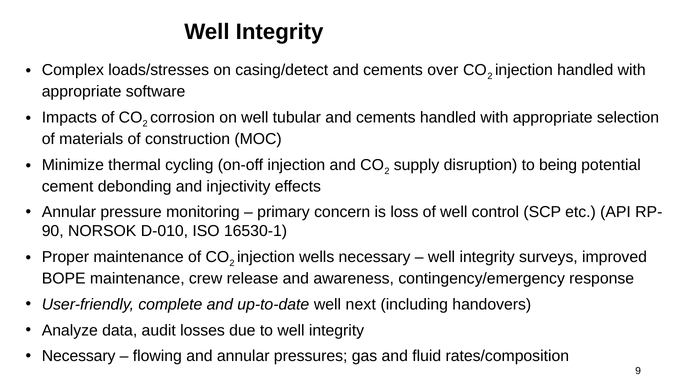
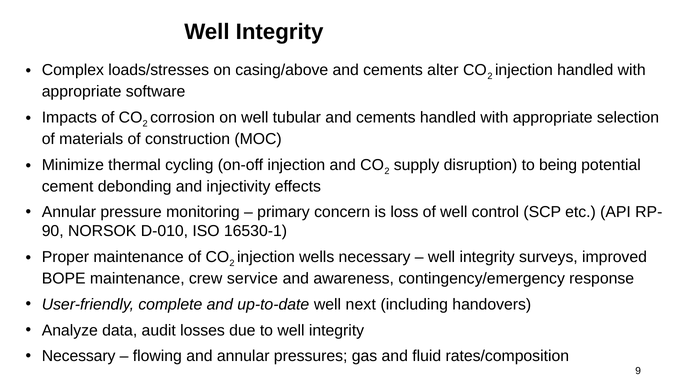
casing/detect: casing/detect -> casing/above (282, 70)
over: over -> alter (443, 70)
release: release -> service (252, 279)
